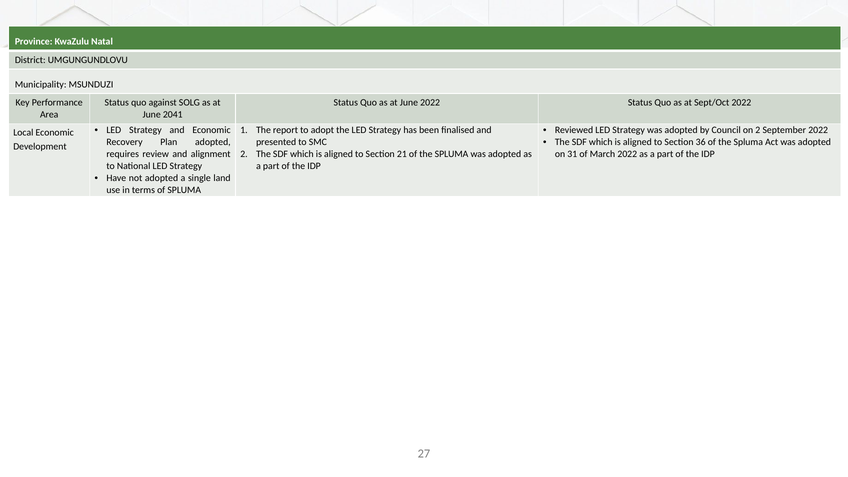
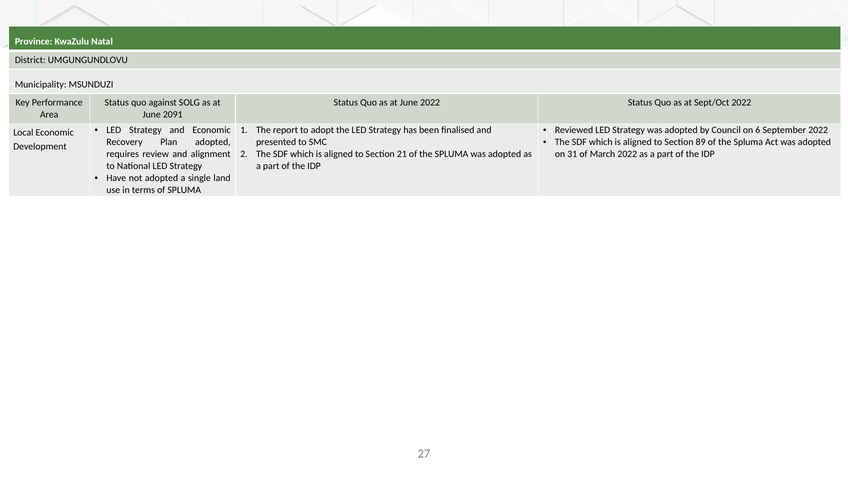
2041: 2041 -> 2091 (173, 115)
on 2: 2 -> 6 (758, 130)
36: 36 -> 89 (701, 142)
